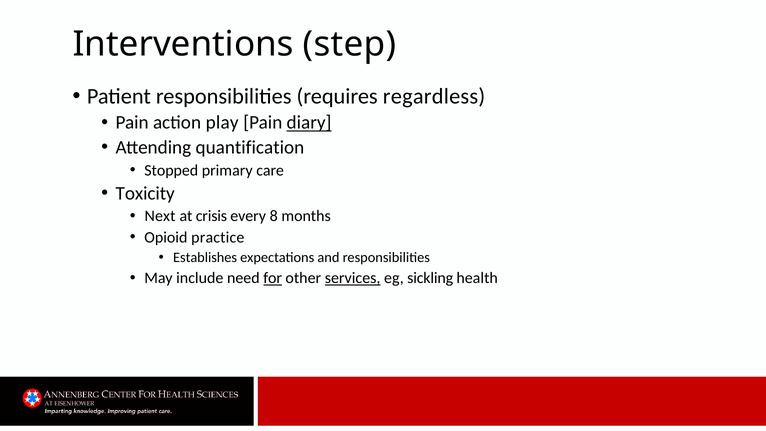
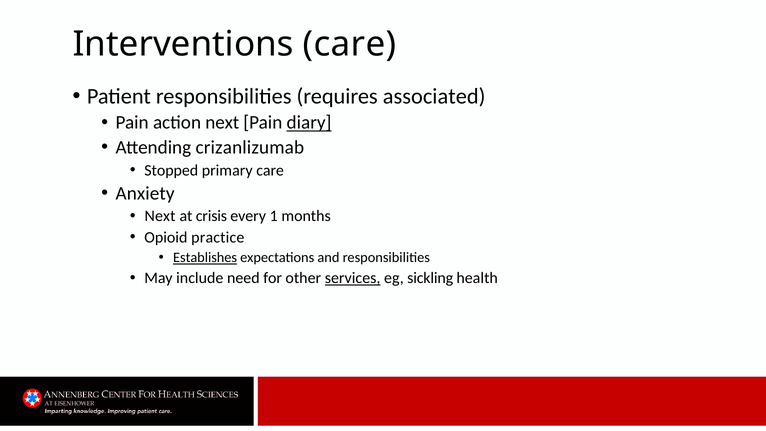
Interventions step: step -> care (350, 44)
regardless: regardless -> associated (434, 96)
action play: play -> next (222, 123)
quantification: quantification -> crizanlizumab (250, 147)
Toxicity: Toxicity -> Anxiety (145, 193)
8: 8 -> 1 (274, 216)
Establishes underline: none -> present (205, 258)
for underline: present -> none (273, 278)
